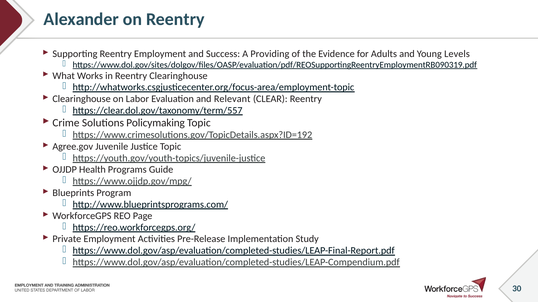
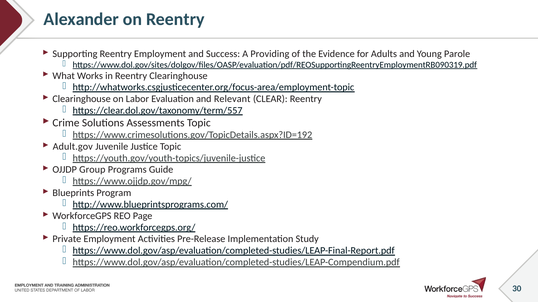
Levels: Levels -> Parole (457, 54)
Policymaking: Policymaking -> Assessments (156, 123)
Agree.gov: Agree.gov -> Adult.gov (73, 147)
Health: Health -> Group (92, 170)
